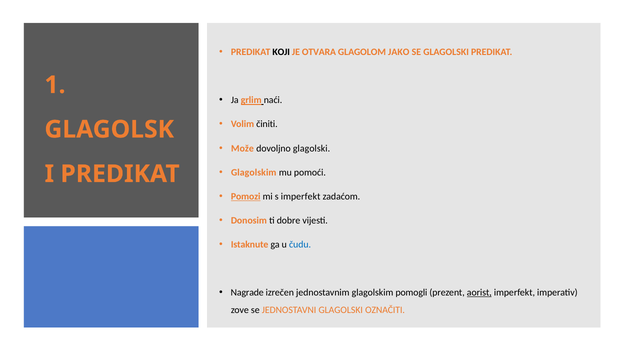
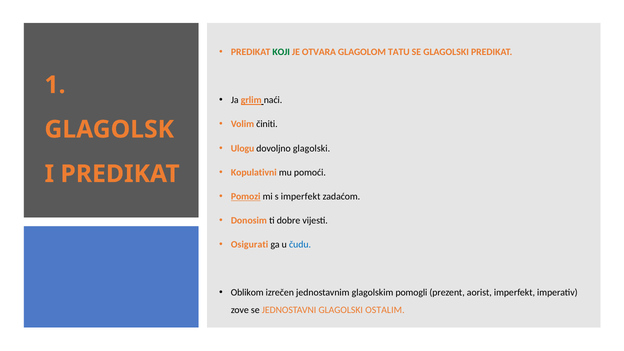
KOJI colour: black -> green (281, 52)
JAKO: JAKO -> TATU (399, 52)
Može: Može -> Ulogu (243, 148)
Glagolskim: Glagolskim -> Kopulativni (254, 172)
Istaknute: Istaknute -> Osigurati (250, 244)
Nagrade: Nagrade -> Oblikom (247, 293)
aorist underline: present -> none (479, 293)
OZNAČITI: OZNAČITI -> OSTALIM (385, 310)
